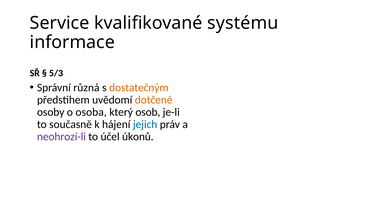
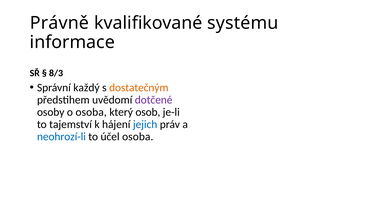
Service: Service -> Právně (59, 23)
5/3: 5/3 -> 8/3 (56, 73)
různá: různá -> každý (86, 87)
dotčené colour: orange -> purple (154, 100)
současně: současně -> tajemství (71, 124)
neohrozí-li colour: purple -> blue (61, 136)
účel úkonů: úkonů -> osoba (138, 136)
